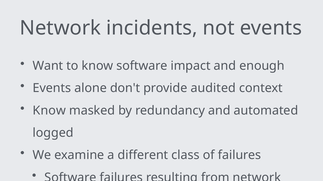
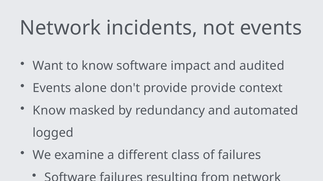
enough: enough -> audited (262, 66)
provide audited: audited -> provide (213, 88)
